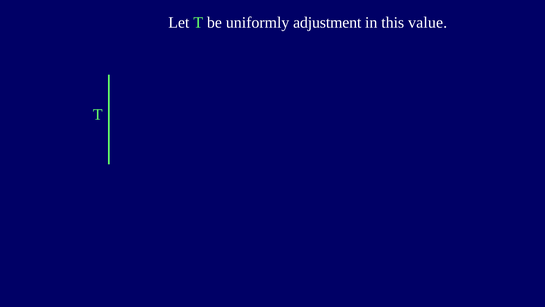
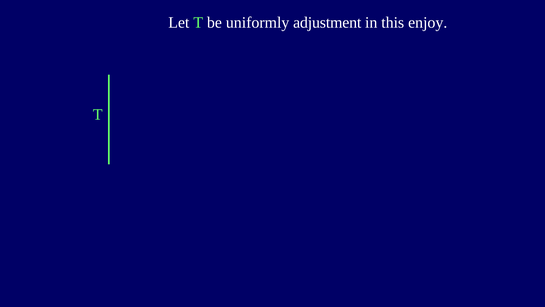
value: value -> enjoy (428, 23)
